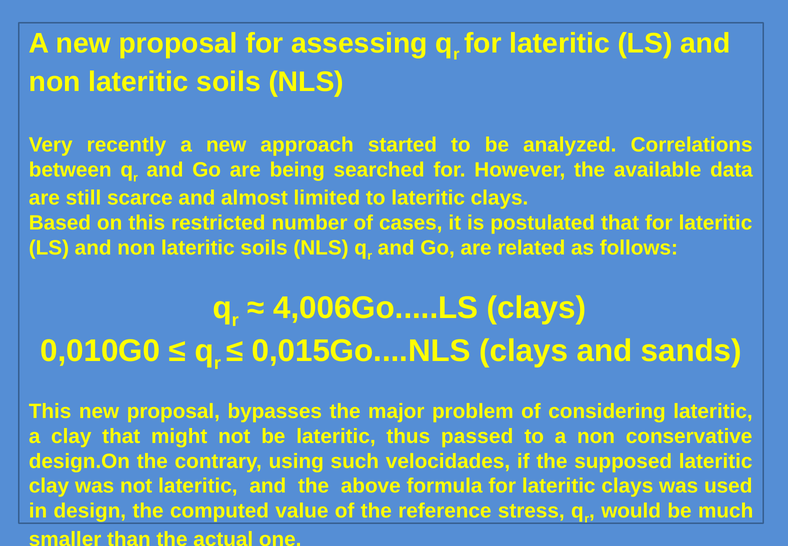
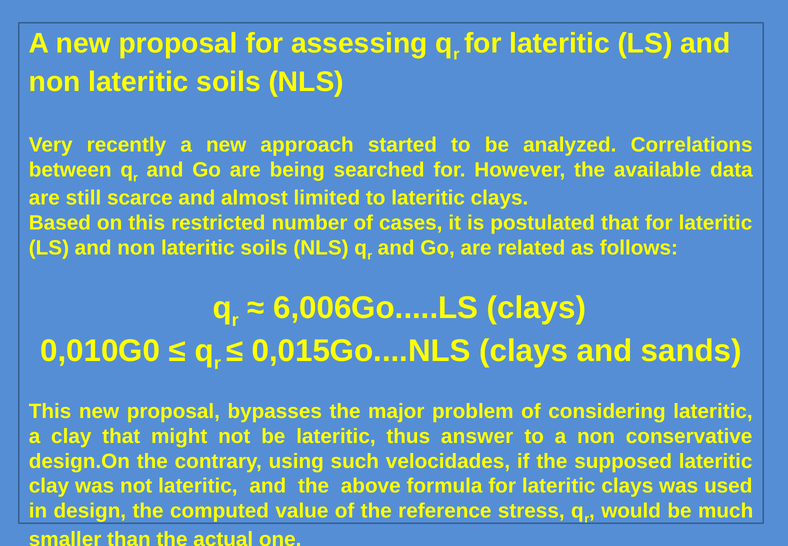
4,006Go.....LS: 4,006Go.....LS -> 6,006Go.....LS (376, 308)
passed: passed -> answer (477, 436)
